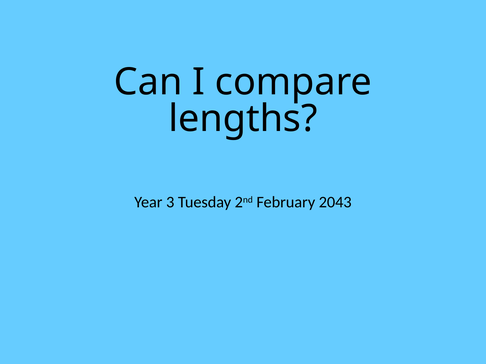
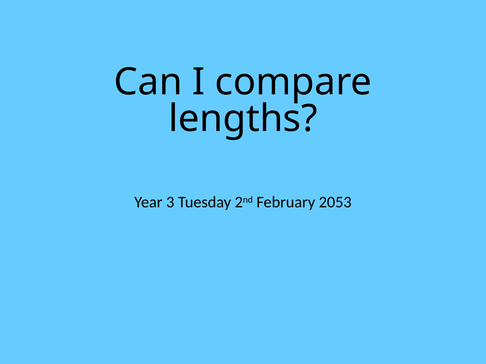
2043: 2043 -> 2053 (335, 203)
